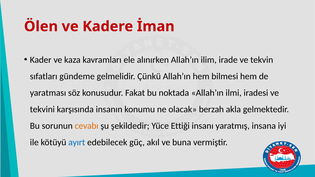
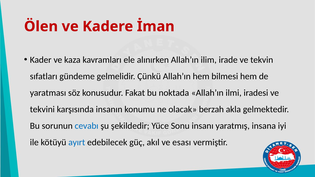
cevabı colour: orange -> blue (87, 126)
Ettiği: Ettiği -> Sonu (180, 126)
buna: buna -> esası (182, 142)
